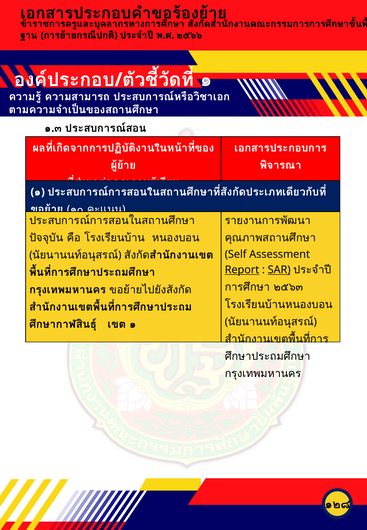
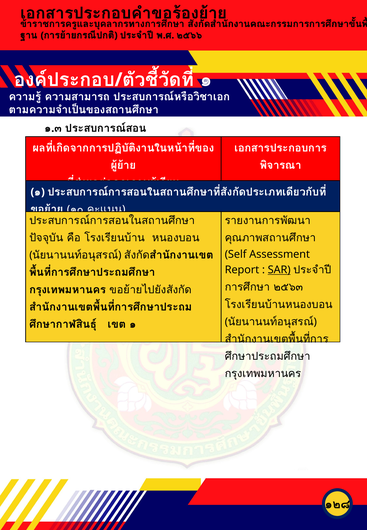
Report underline: present -> none (242, 270)
